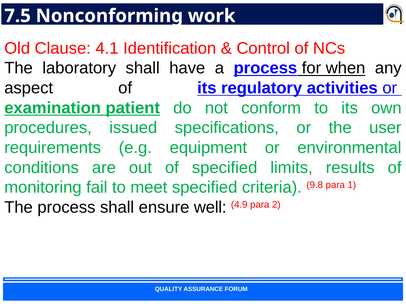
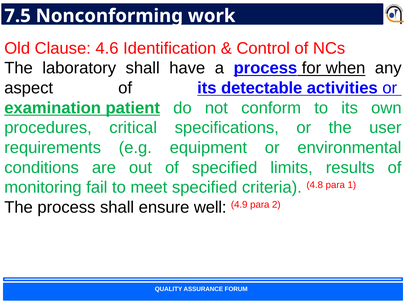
4.1: 4.1 -> 4.6 (107, 48)
regulatory: regulatory -> detectable (262, 88)
issued: issued -> critical (133, 128)
9.8: 9.8 -> 4.8 (315, 185)
